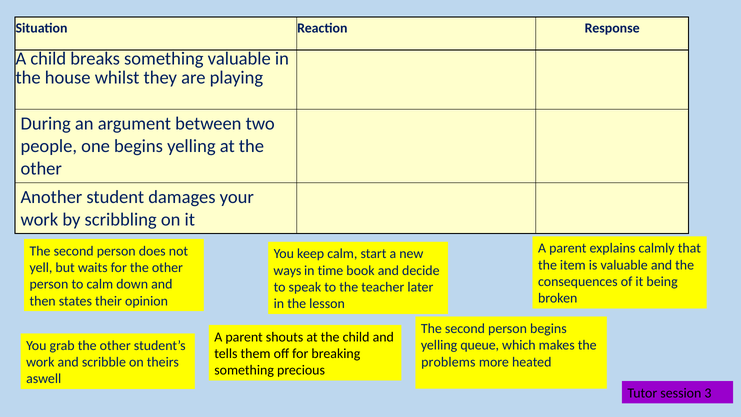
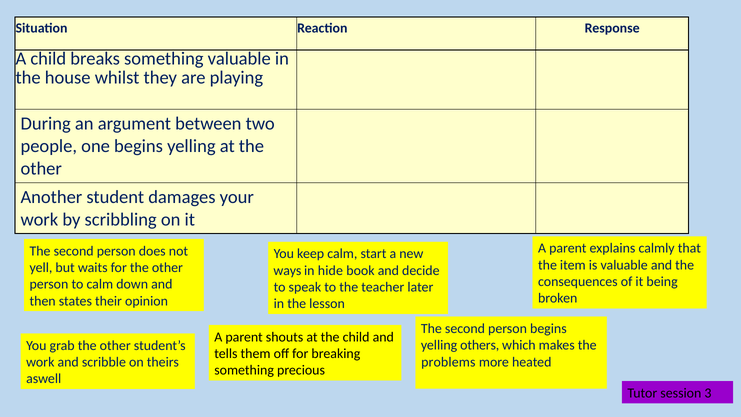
time: time -> hide (330, 270)
queue: queue -> others (480, 345)
